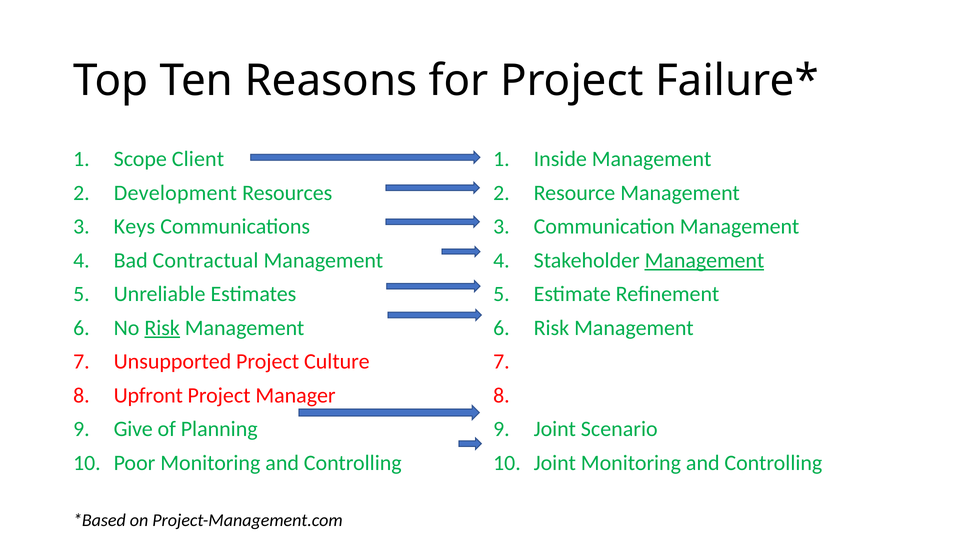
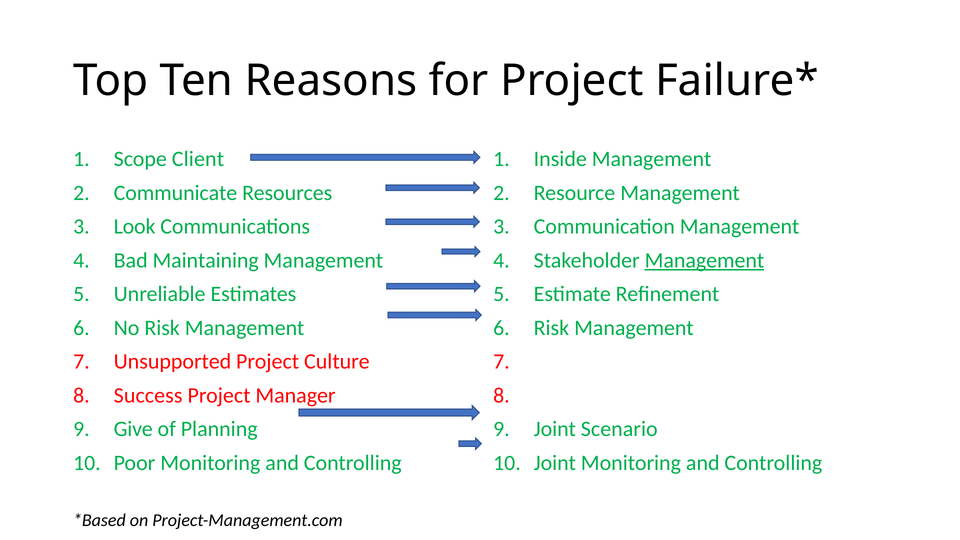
Development: Development -> Communicate (175, 193)
Keys: Keys -> Look (135, 227)
Contractual: Contractual -> Maintaining (206, 260)
Risk underline: present -> none (162, 328)
Upfront: Upfront -> Success (148, 395)
